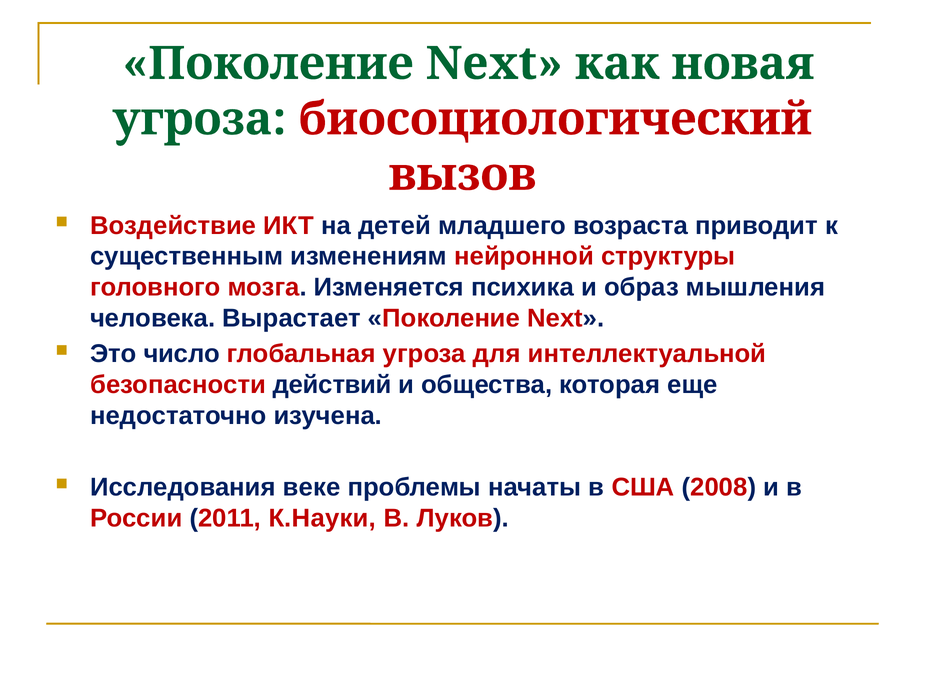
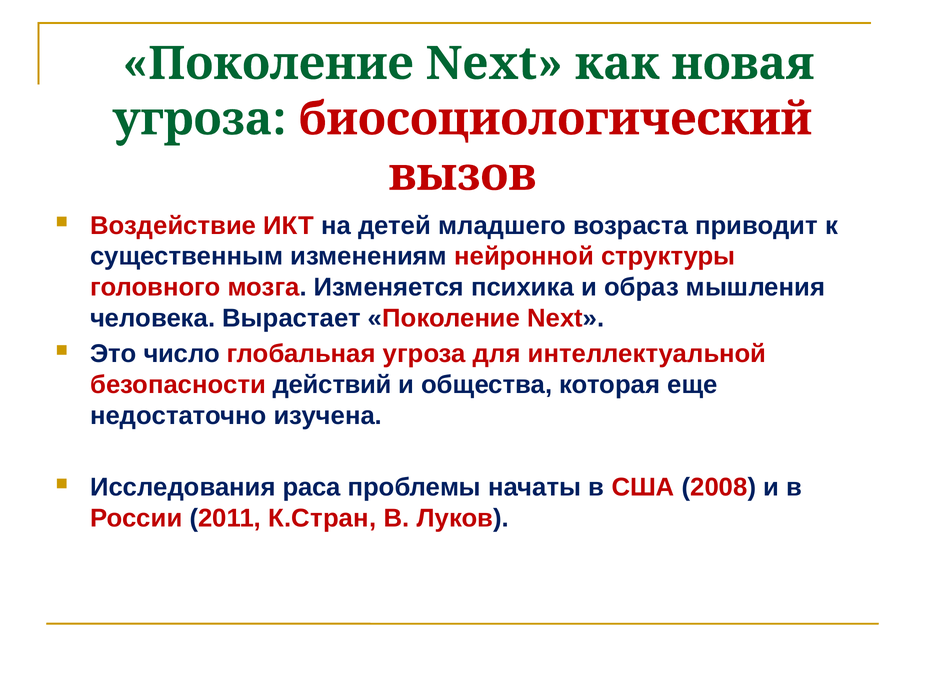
веке: веке -> раса (312, 488)
К.Науки: К.Науки -> К.Стран (322, 519)
